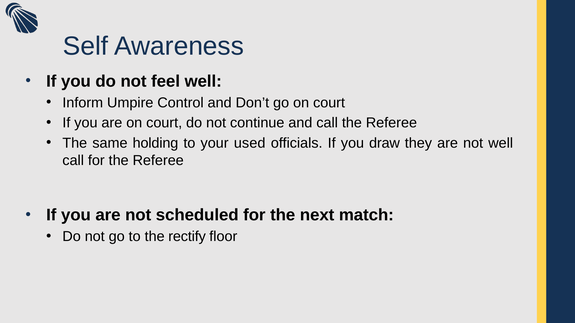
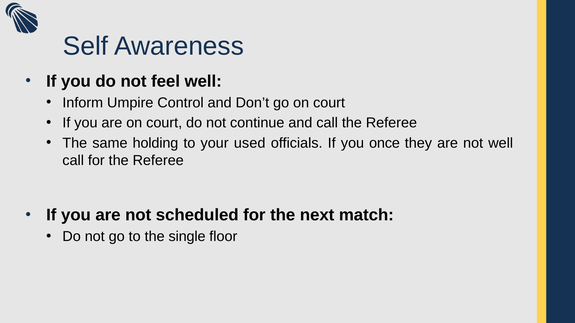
draw: draw -> once (385, 143)
rectify: rectify -> single (187, 237)
